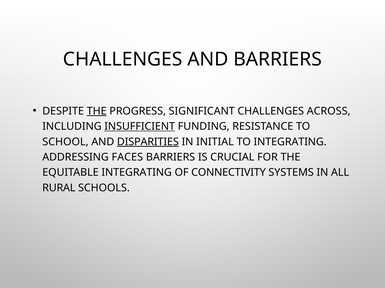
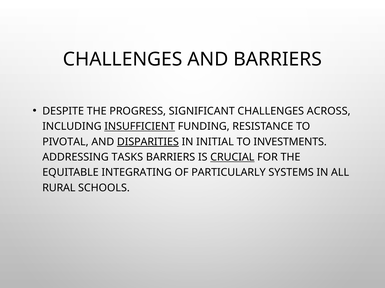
THE underline: present -> none (97, 111)
SCHOOL: SCHOOL -> PIVOTAL (65, 142)
TO INTEGRATING: INTEGRATING -> INVESTMENTS (290, 142)
FACES: FACES -> TASKS (127, 158)
CRUCIAL underline: none -> present (232, 158)
CONNECTIVITY: CONNECTIVITY -> PARTICULARLY (228, 173)
